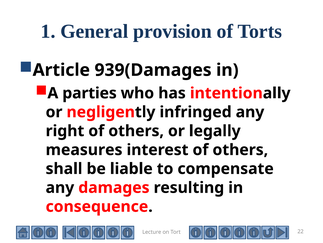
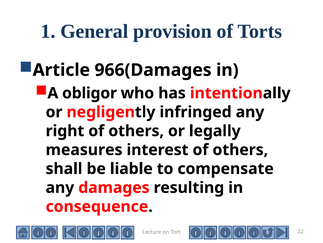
939(Damages: 939(Damages -> 966(Damages (153, 70)
parties: parties -> obligor (90, 93)
